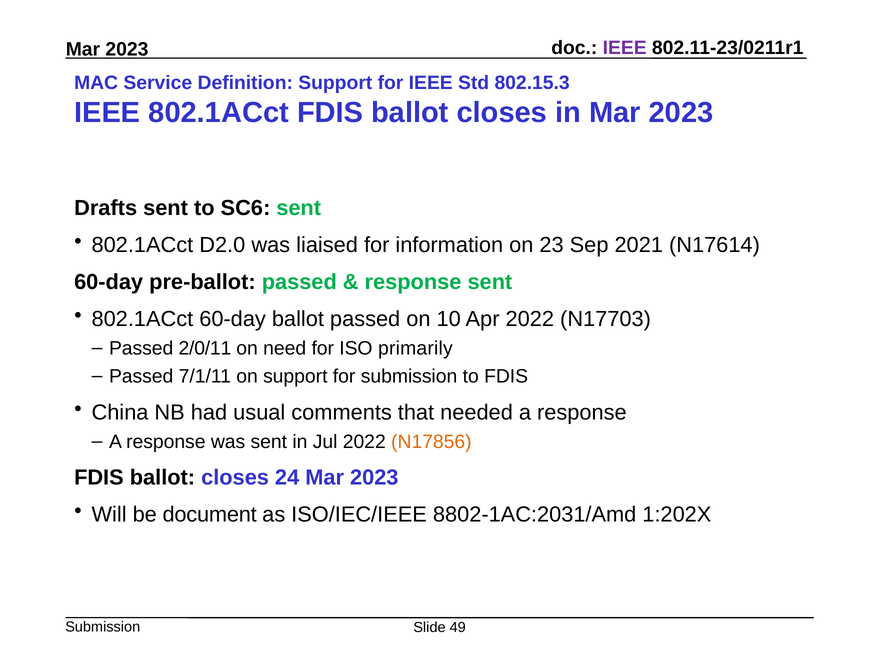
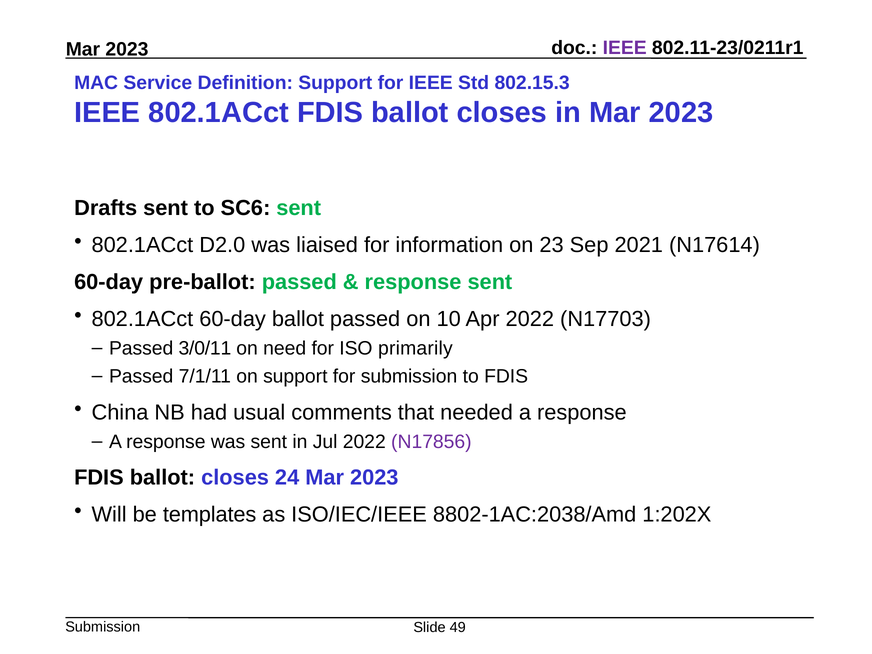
2/0/11: 2/0/11 -> 3/0/11 (205, 349)
N17856 colour: orange -> purple (431, 442)
document: document -> templates (210, 515)
8802-1AC:2031/Amd: 8802-1AC:2031/Amd -> 8802-1AC:2038/Amd (535, 515)
